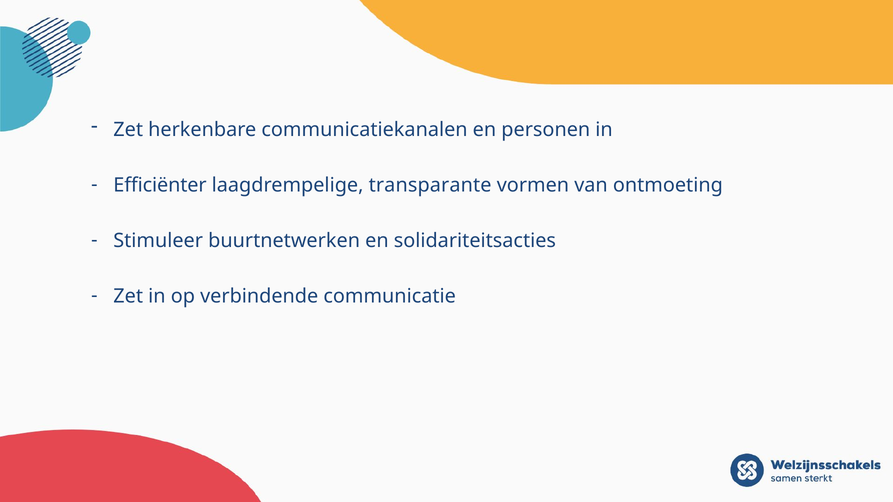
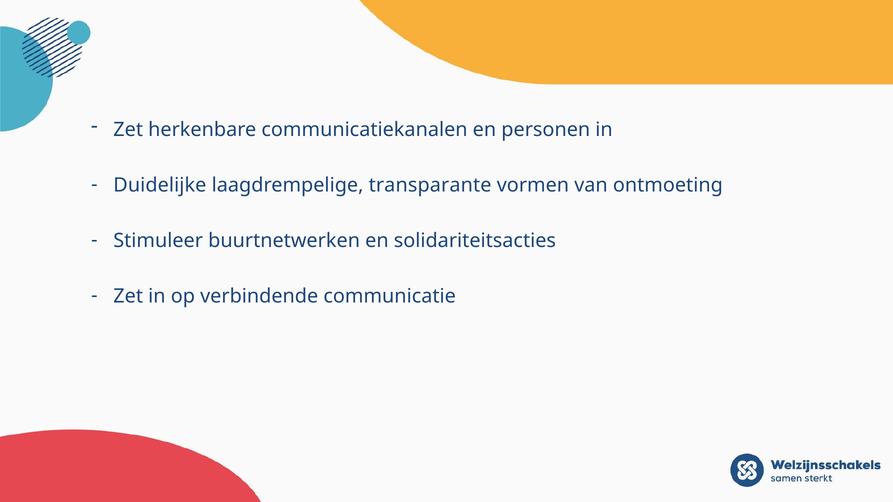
Efficiënter: Efficiënter -> Duidelijke (160, 185)
